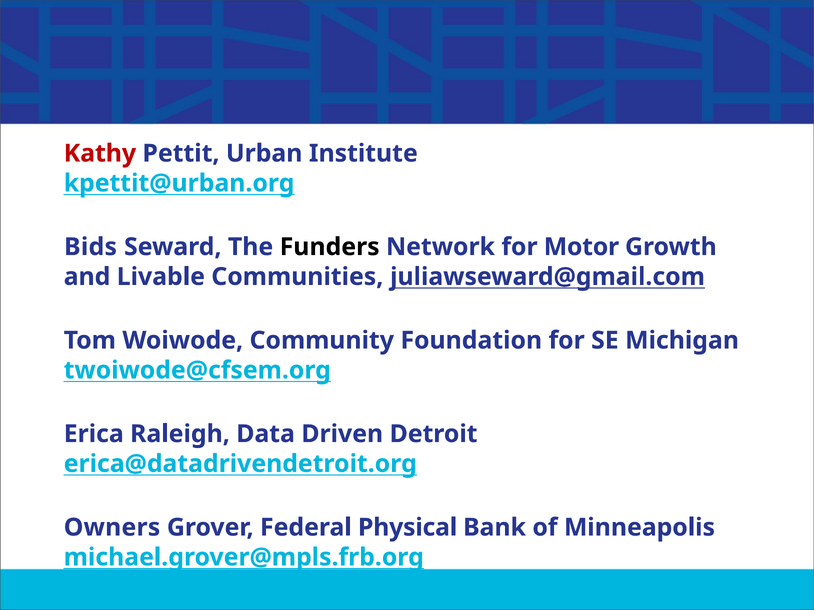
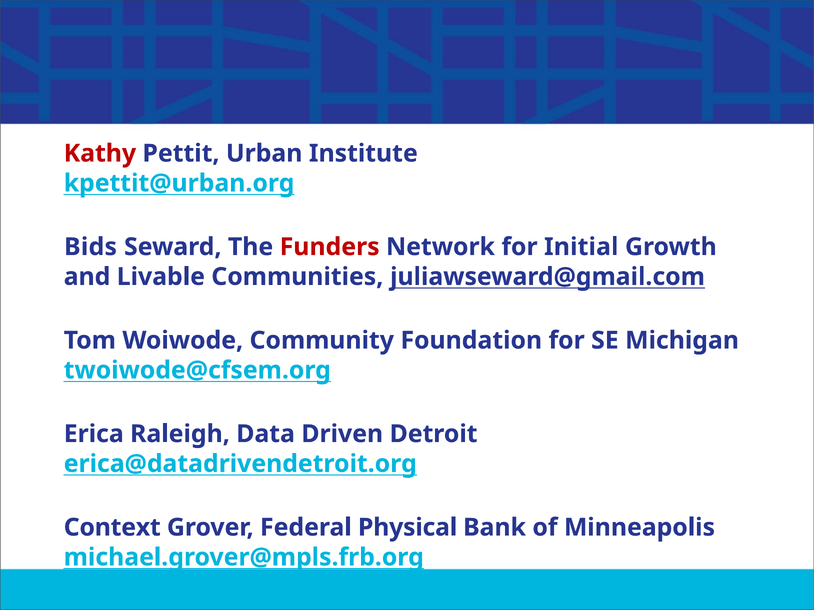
Funders colour: black -> red (330, 247)
Motor: Motor -> Initial (581, 247)
Owners: Owners -> Context (112, 528)
